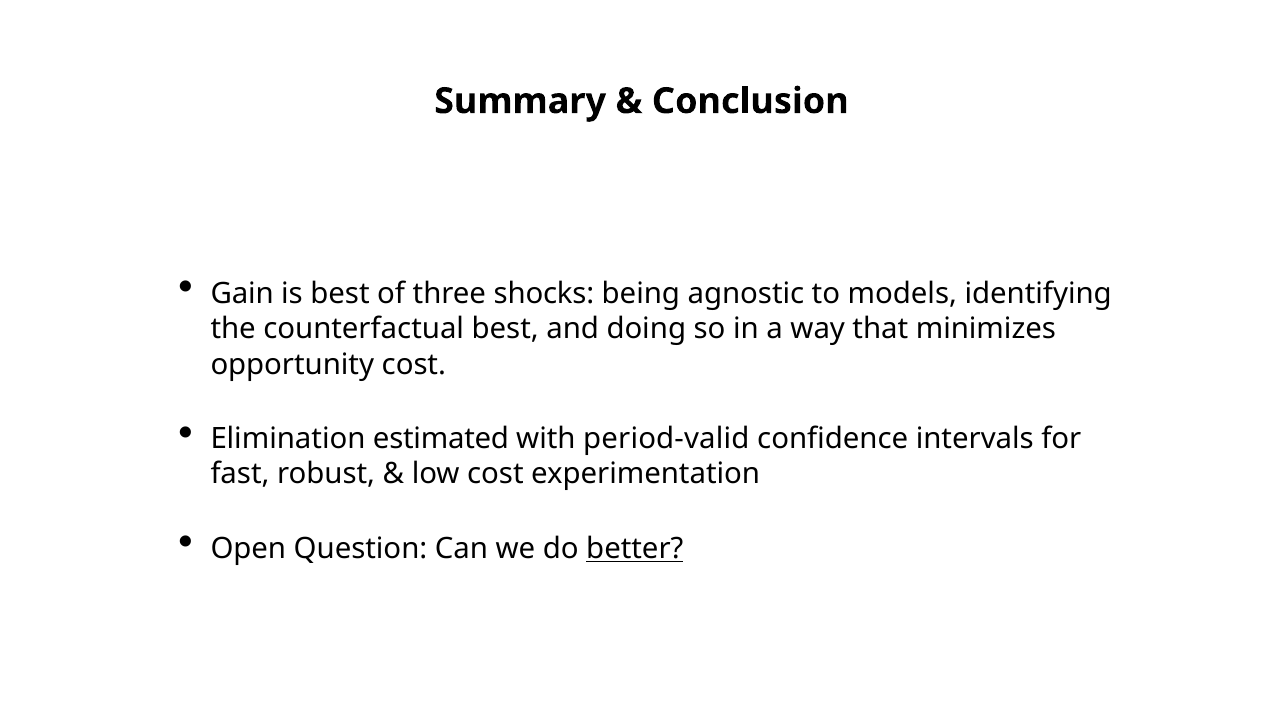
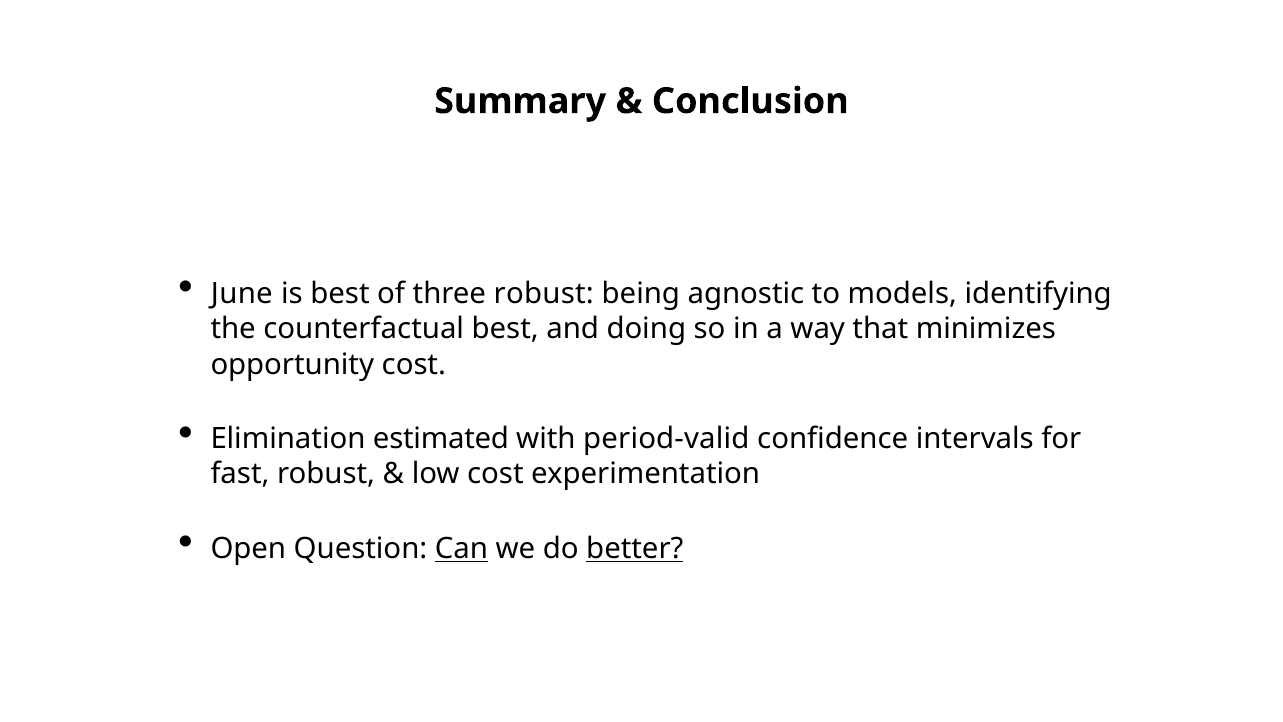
Gain: Gain -> June (242, 294)
three shocks: shocks -> robust (544, 294)
Can underline: none -> present (461, 549)
